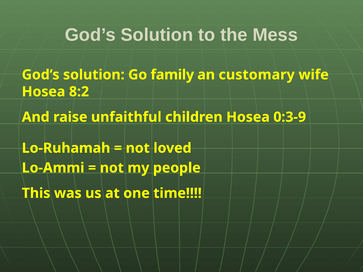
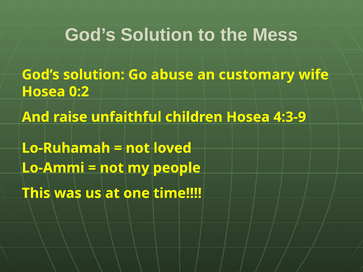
family: family -> abuse (172, 75)
8:2: 8:2 -> 0:2 (79, 92)
0:3-9: 0:3-9 -> 4:3-9 (290, 117)
